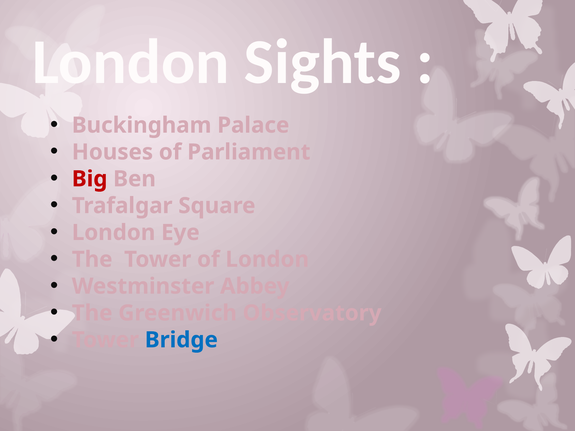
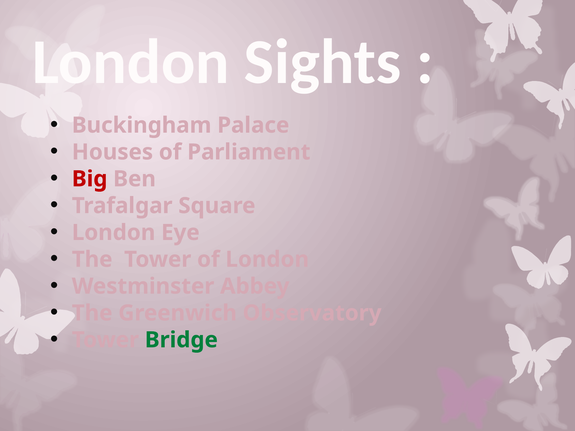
Bridge colour: blue -> green (181, 340)
